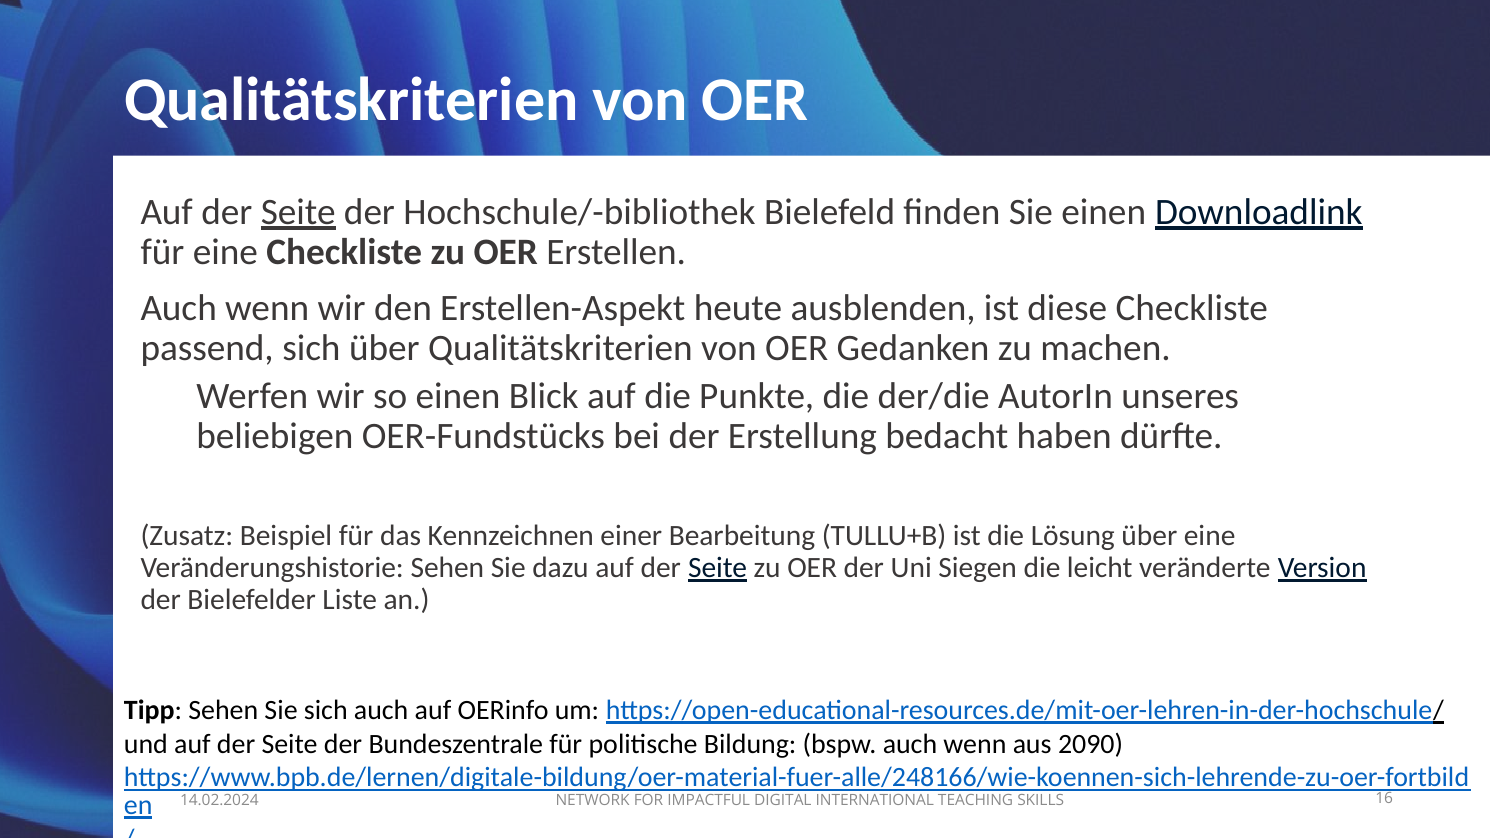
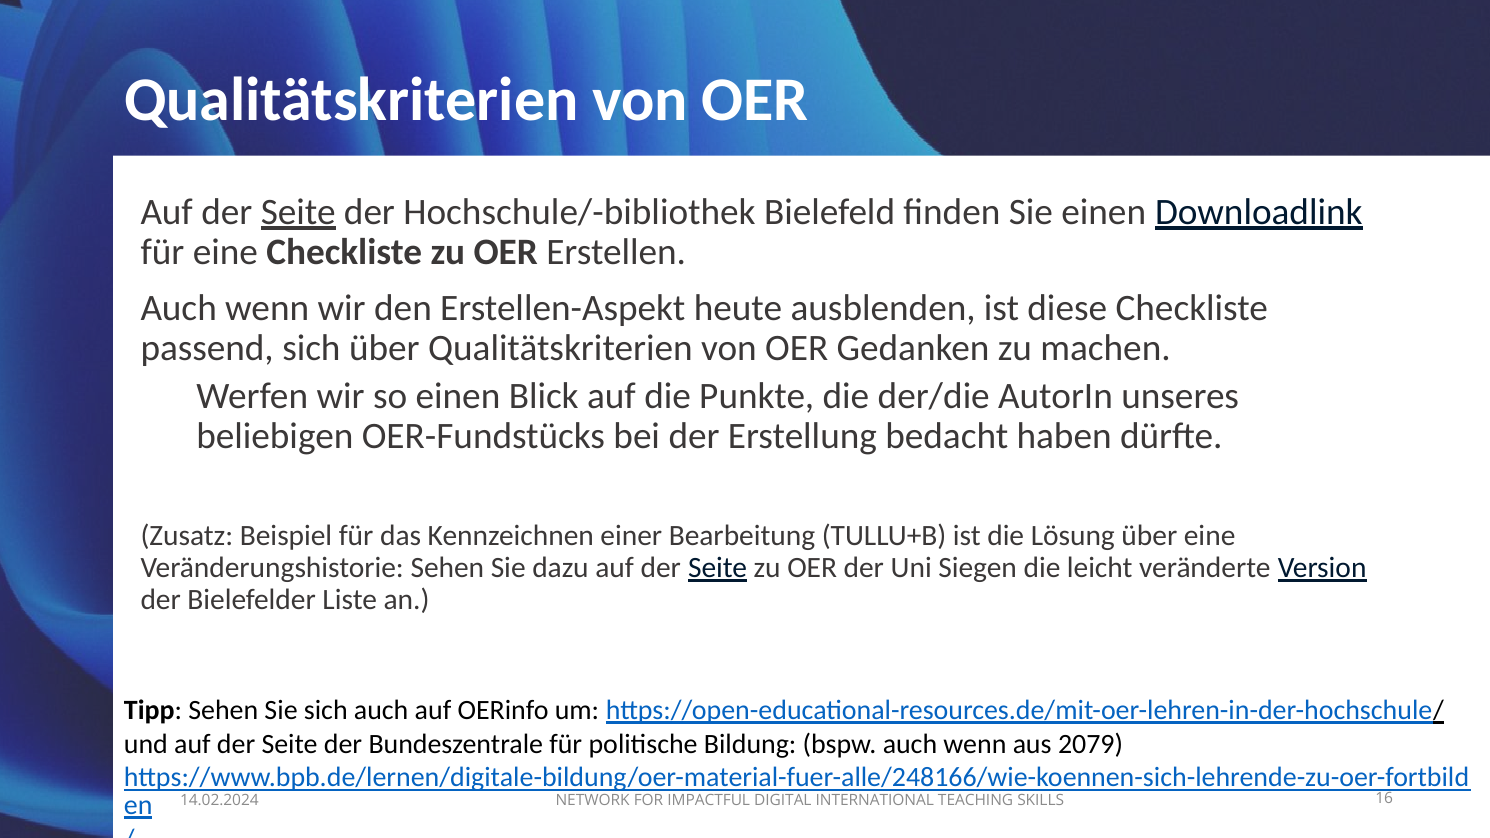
2090: 2090 -> 2079 (1091, 744)
